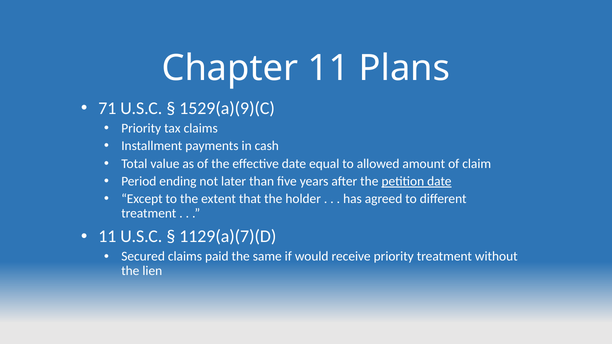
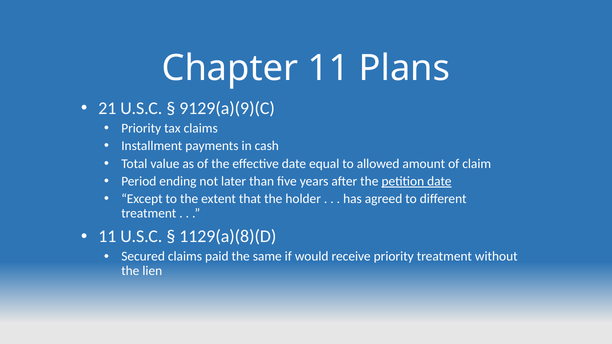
71: 71 -> 21 (107, 108)
1529(a)(9)(C: 1529(a)(9)(C -> 9129(a)(9)(C (227, 108)
1129(a)(7)(D: 1129(a)(7)(D -> 1129(a)(8)(D (228, 237)
